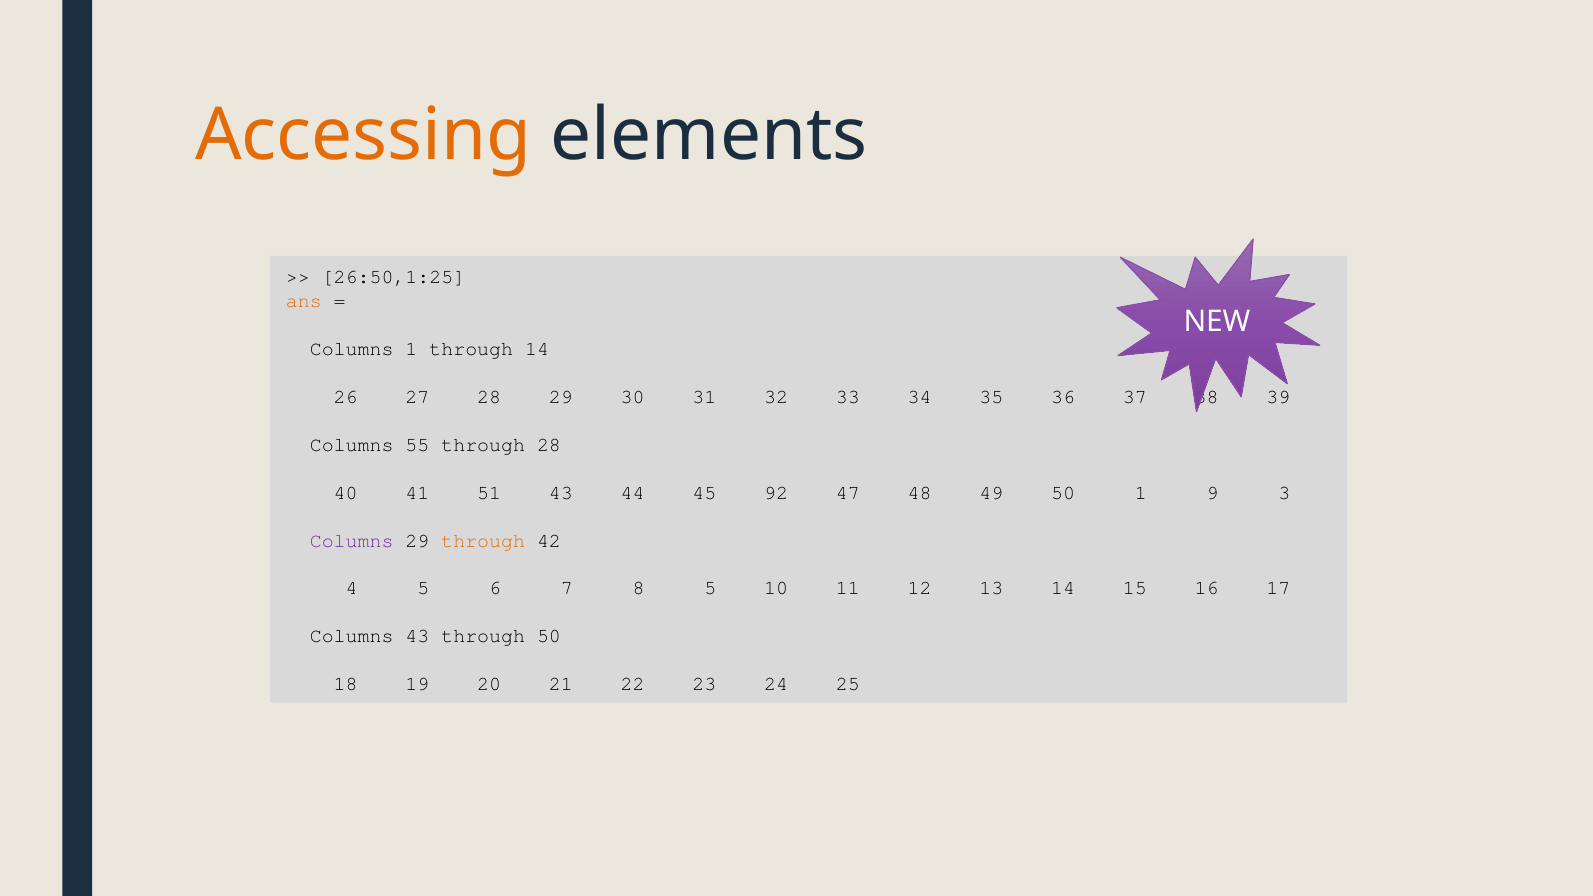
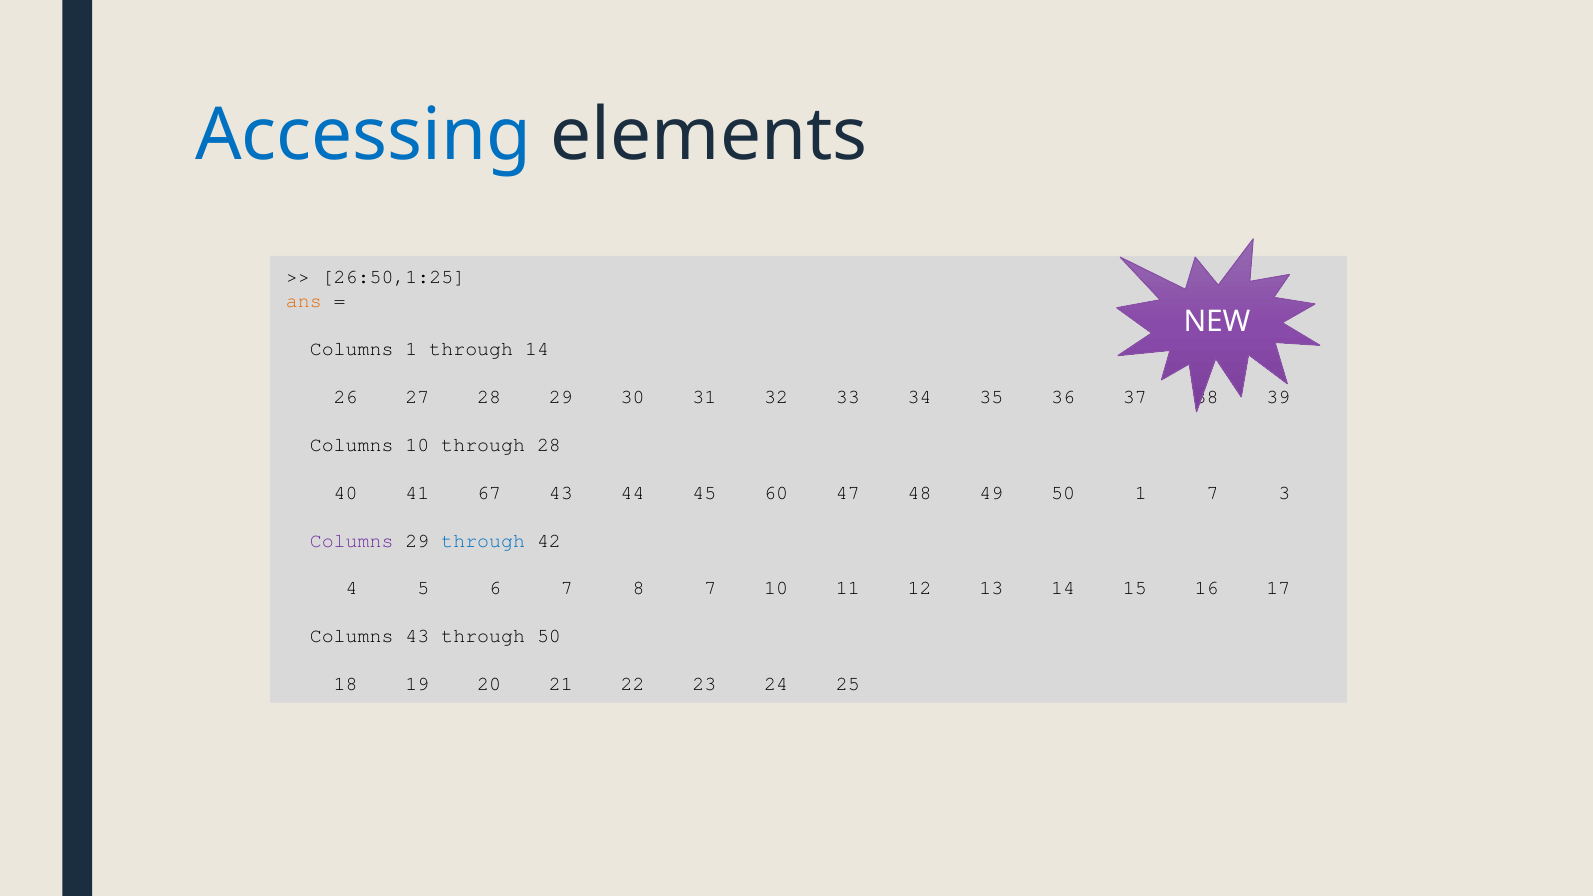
Accessing colour: orange -> blue (363, 136)
Columns 55: 55 -> 10 (417, 445)
51: 51 -> 67 (489, 493)
92: 92 -> 60 (776, 493)
1 9: 9 -> 7 (1213, 493)
through colour: orange -> blue (483, 541)
8 5: 5 -> 7 (710, 588)
